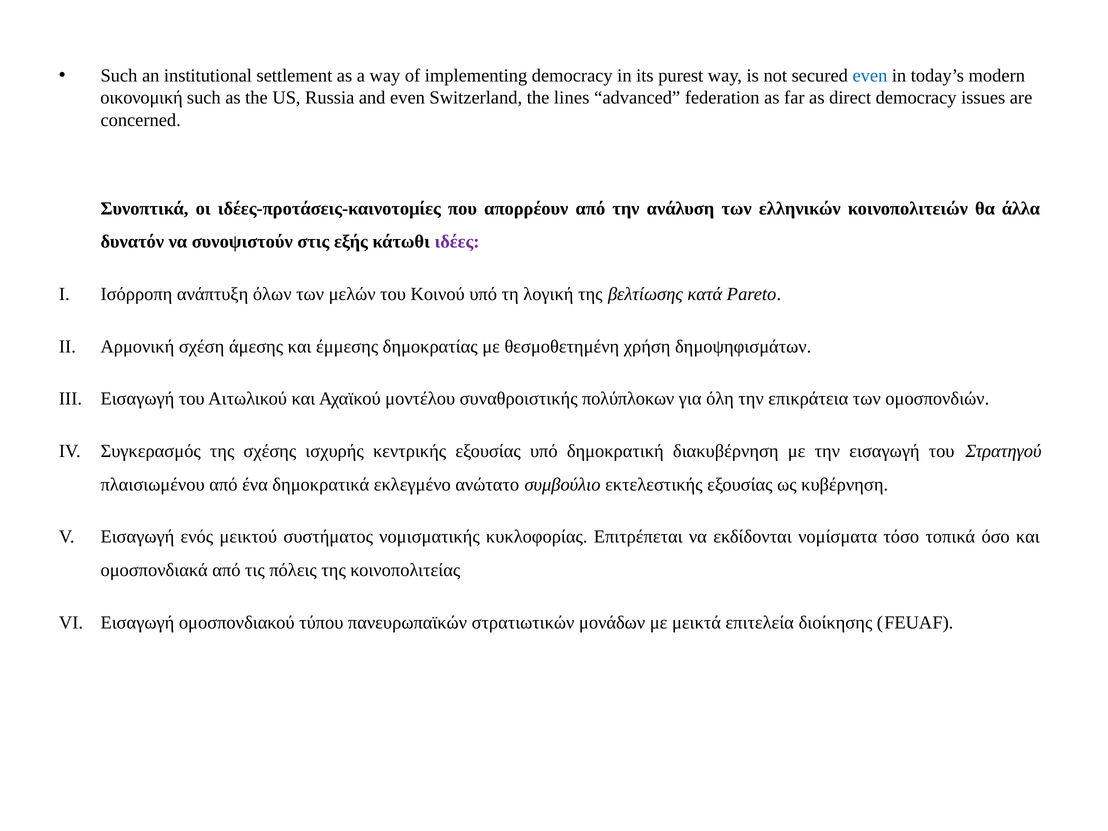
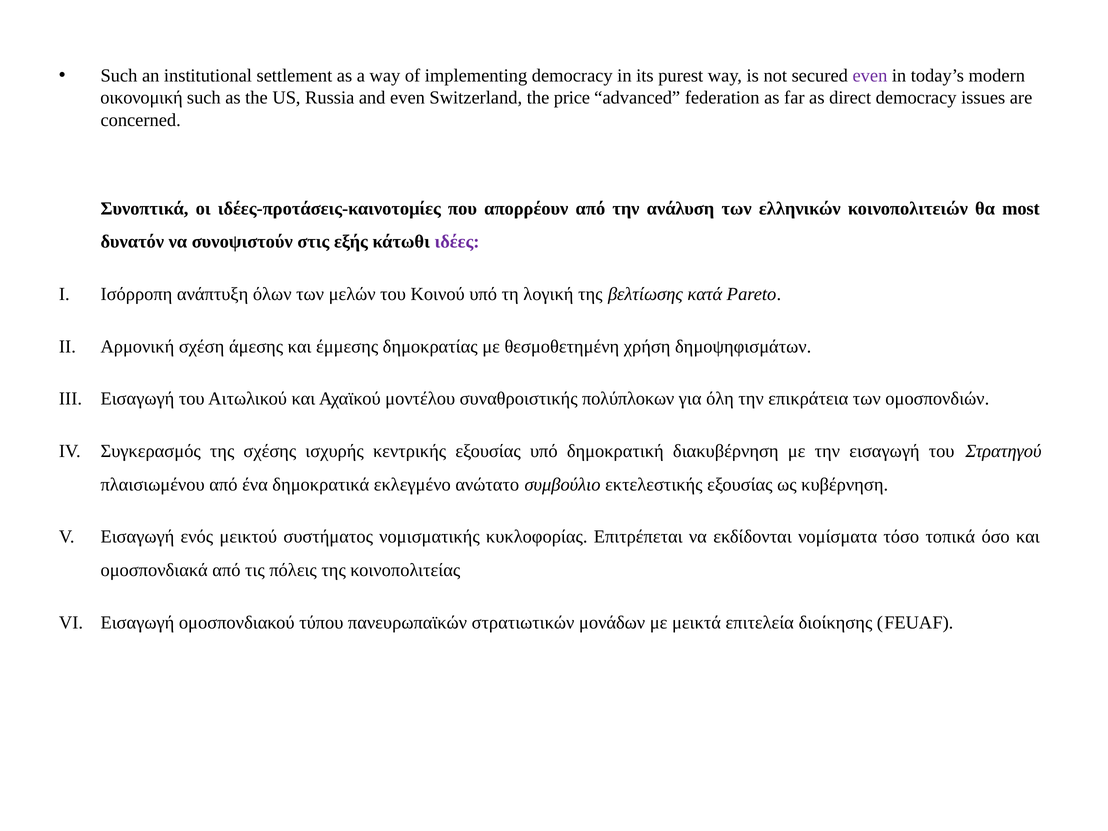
even colour: blue -> purple (870, 76)
lines: lines -> price (572, 98)
άλλα: άλλα -> most (1021, 209)
